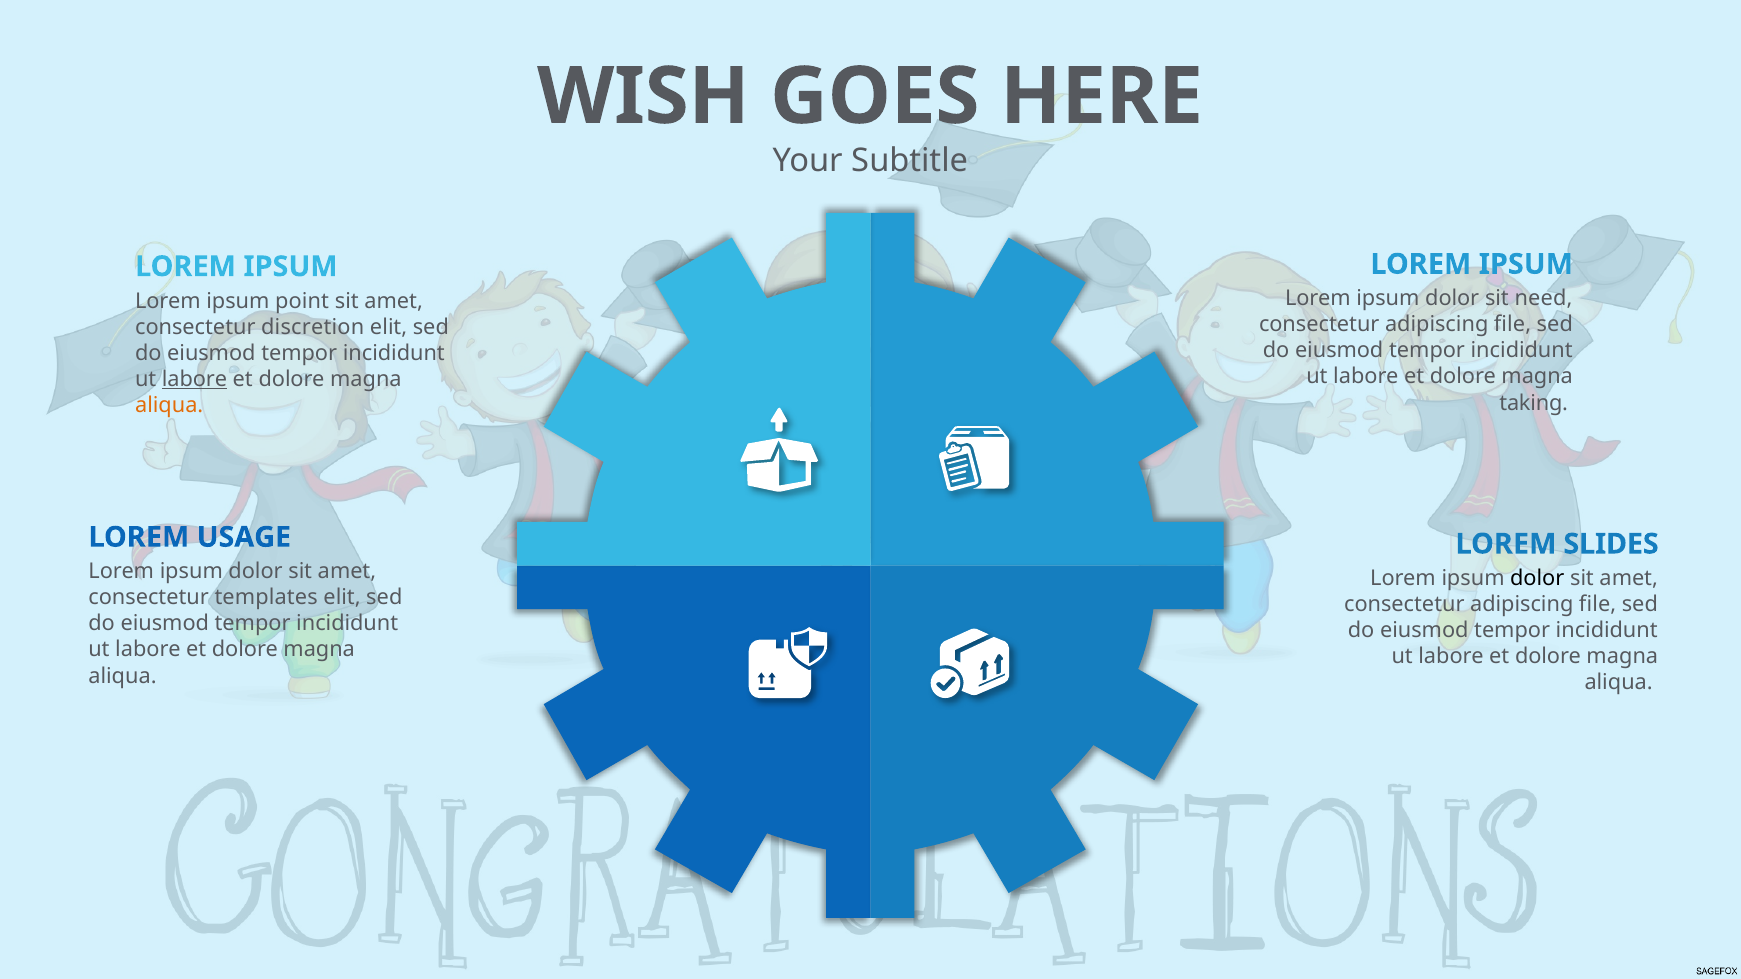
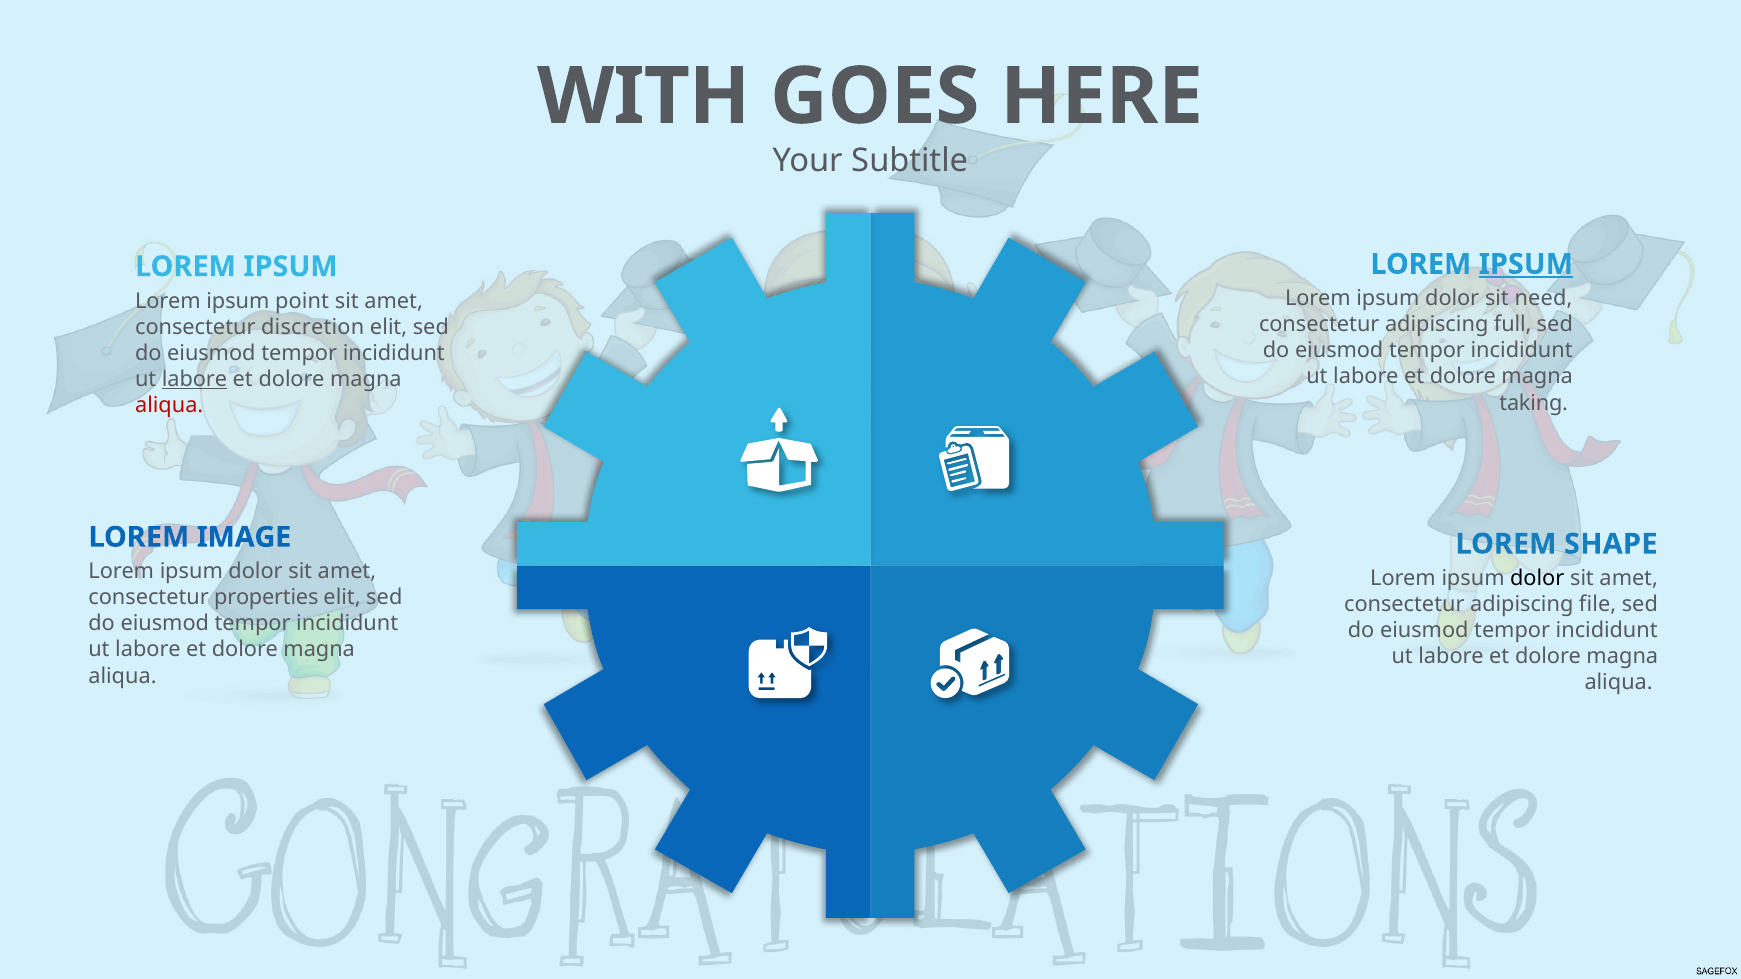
WISH: WISH -> WITH (644, 97)
IPSUM underline: none -> present (1526, 264)
file: file -> full (1513, 325)
aliqua colour: orange -> red (169, 405)
USAGE: USAGE -> IMAGE (244, 537)
SLIDES: SLIDES -> SHAPE (1611, 544)
templates: templates -> properties (266, 598)
